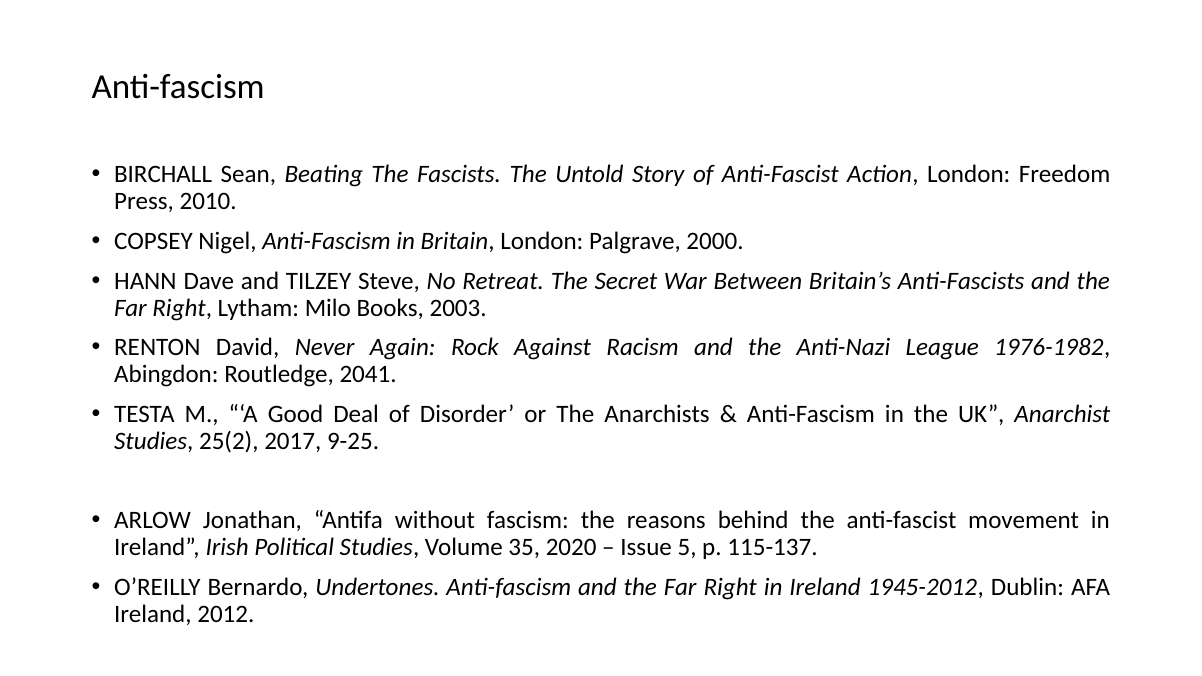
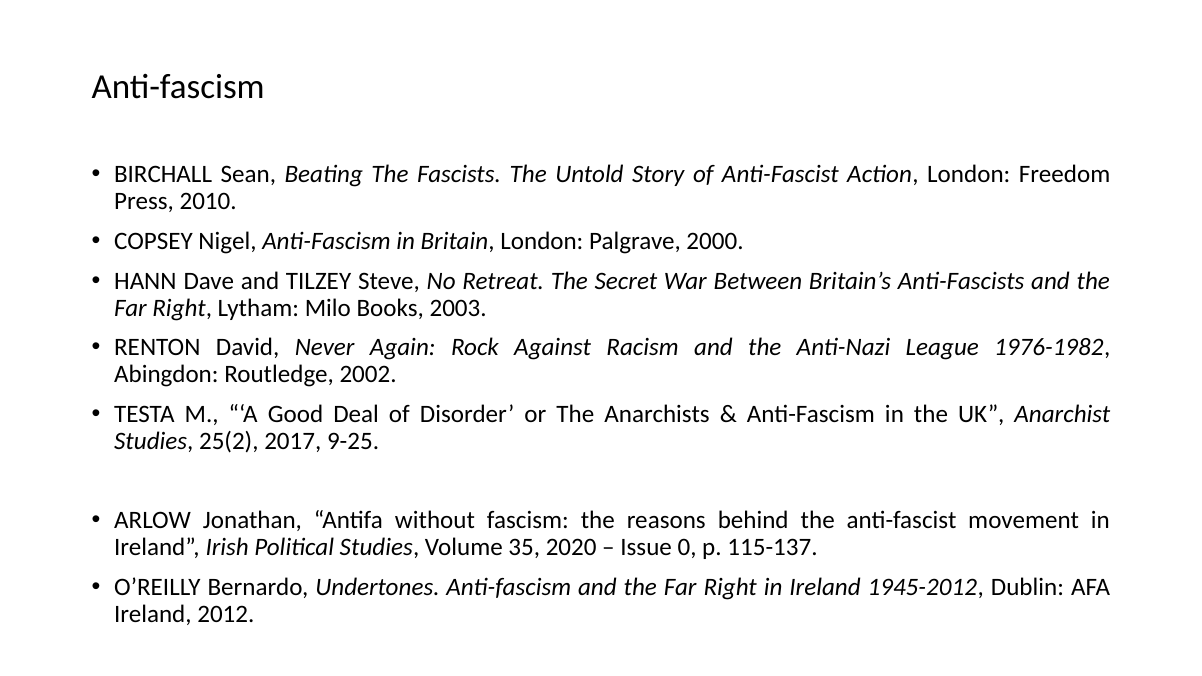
2041: 2041 -> 2002 (368, 375)
5: 5 -> 0 (687, 547)
